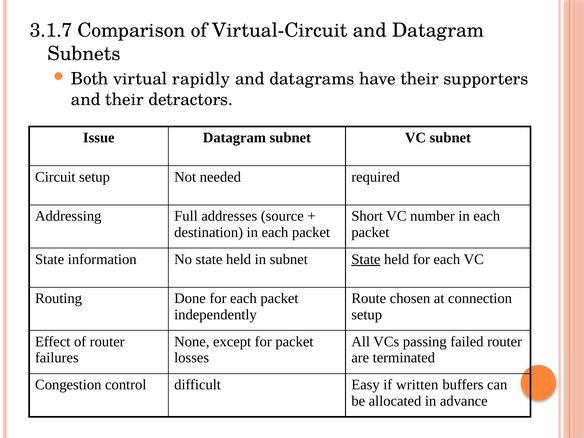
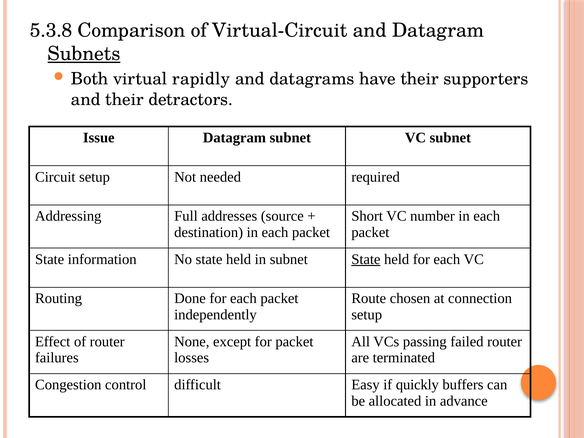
3.1.7: 3.1.7 -> 5.3.8 (51, 31)
Subnets underline: none -> present (84, 54)
written: written -> quickly (417, 385)
